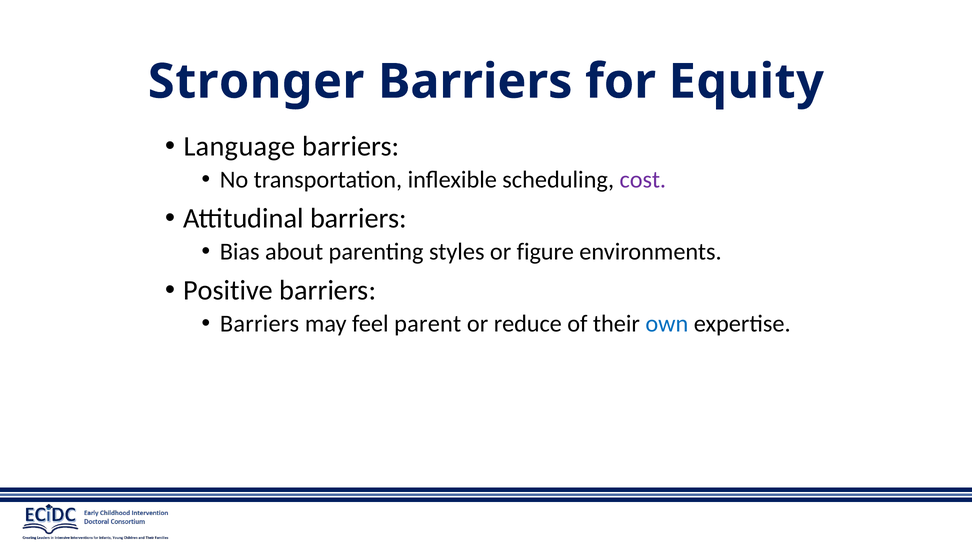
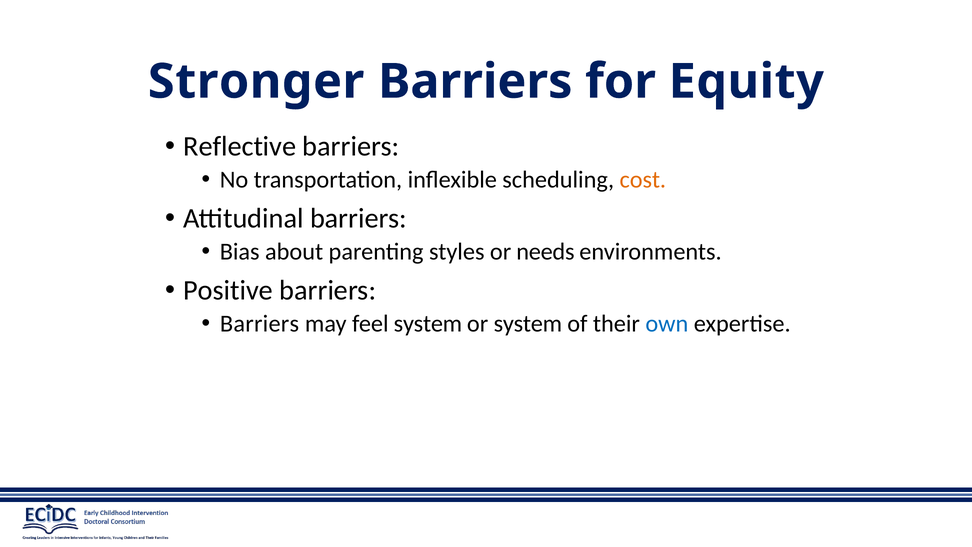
Language: Language -> Reflective (240, 146)
cost colour: purple -> orange (643, 180)
figure: figure -> needs (545, 252)
feel parent: parent -> system (428, 324)
or reduce: reduce -> system (528, 324)
